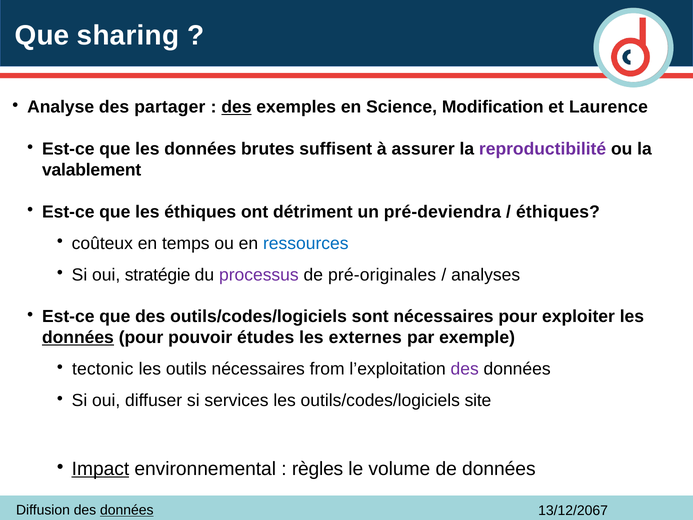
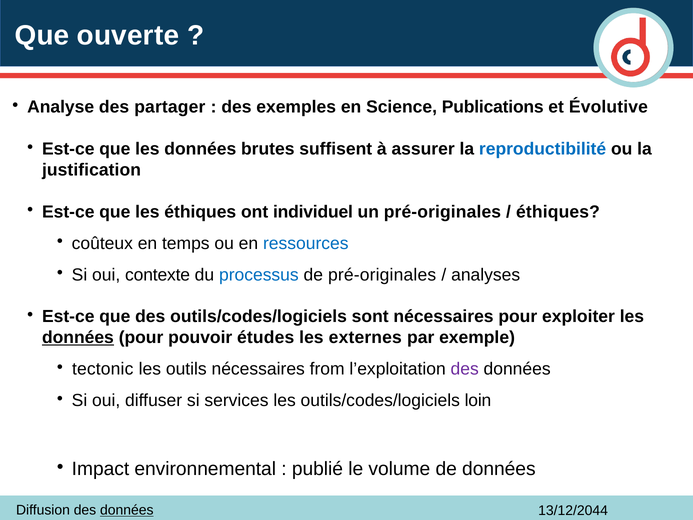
sharing: sharing -> ouverte (128, 36)
des underline: present -> none (236, 107)
Modification: Modification -> Publications (493, 107)
Laurence: Laurence -> Évolutive (608, 107)
reproductibilité colour: purple -> blue (543, 149)
valablement: valablement -> justification (91, 170)
détriment: détriment -> individuel (313, 212)
un pré-deviendra: pré-deviendra -> pré-originales (442, 212)
stratégie: stratégie -> contexte (158, 275)
processus colour: purple -> blue (259, 275)
site: site -> loin (478, 400)
Impact underline: present -> none (100, 469)
règles: règles -> publié (317, 469)
13/12/2067: 13/12/2067 -> 13/12/2044 (573, 510)
